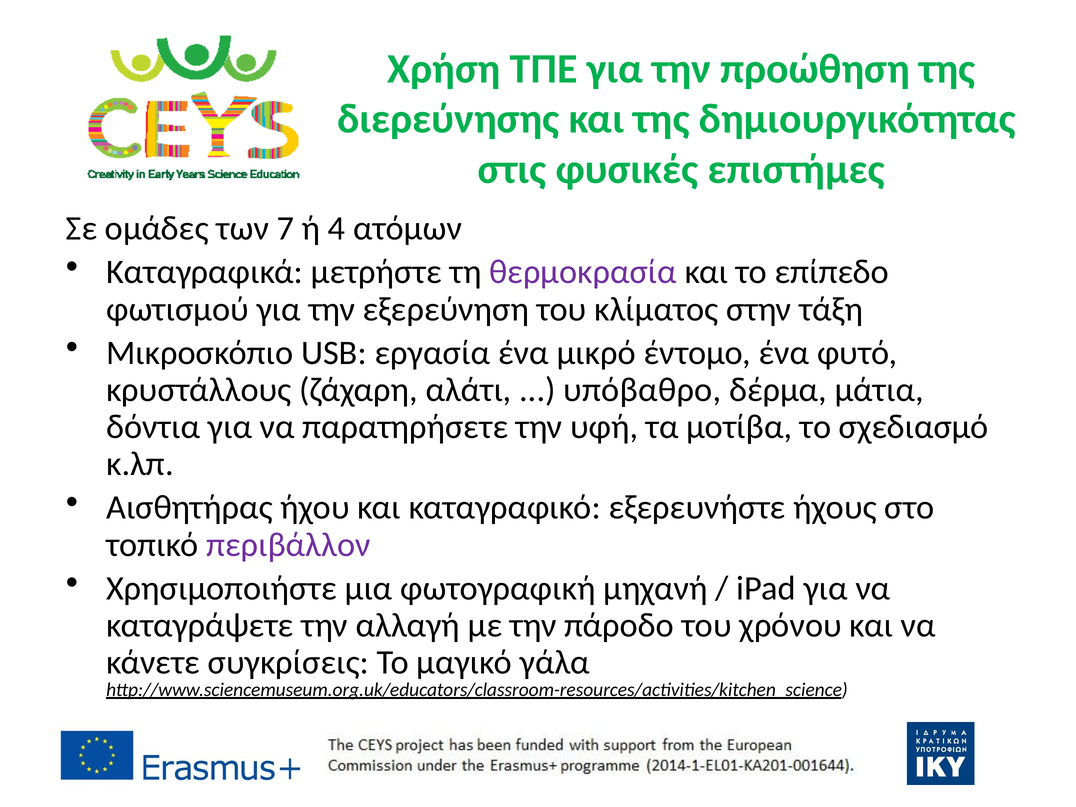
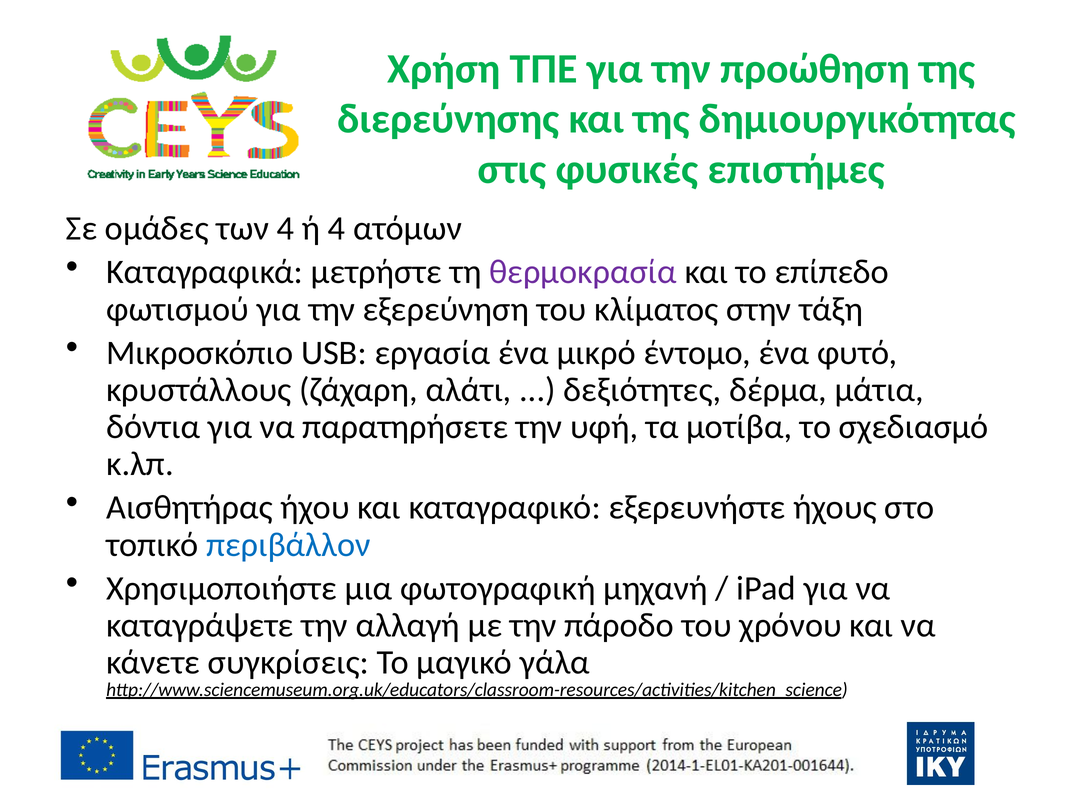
των 7: 7 -> 4 (285, 229)
υπόβαθρο: υπόβαθρο -> δεξιότητες (642, 390)
περιβάλλον colour: purple -> blue (288, 545)
